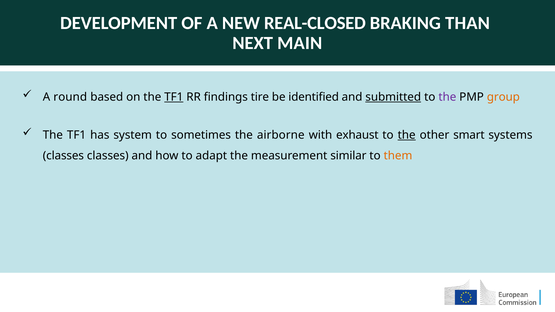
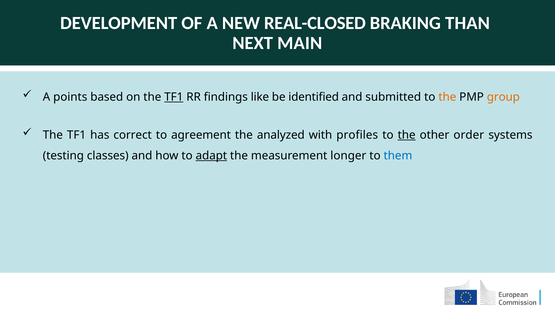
round: round -> points (70, 97)
tire: tire -> like (260, 97)
submitted underline: present -> none (393, 97)
the colour: purple -> orange (447, 97)
system: system -> correct (133, 135)
sometimes: sometimes -> agreement (201, 135)
airborne: airborne -> analyzed (281, 135)
exhaust: exhaust -> profiles (357, 135)
smart: smart -> order (469, 135)
classes: classes -> testing (63, 156)
adapt underline: none -> present (211, 156)
similar: similar -> longer (348, 156)
them colour: orange -> blue (398, 156)
